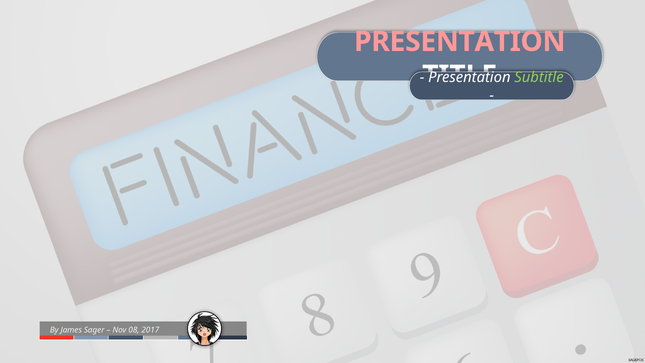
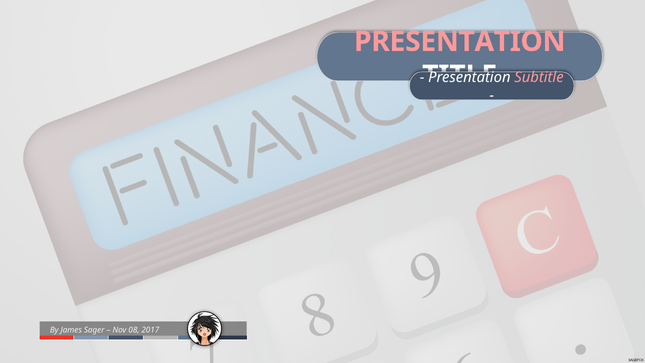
Subtitle colour: light green -> pink (539, 78)
